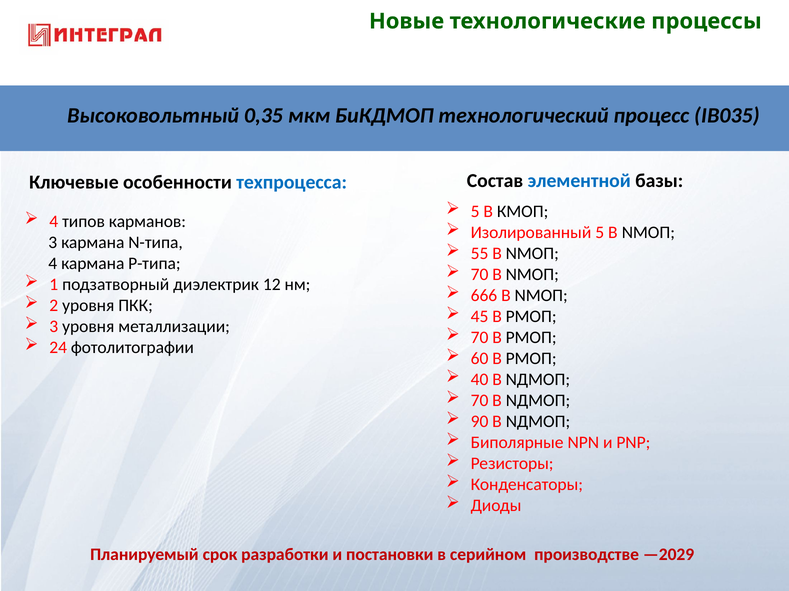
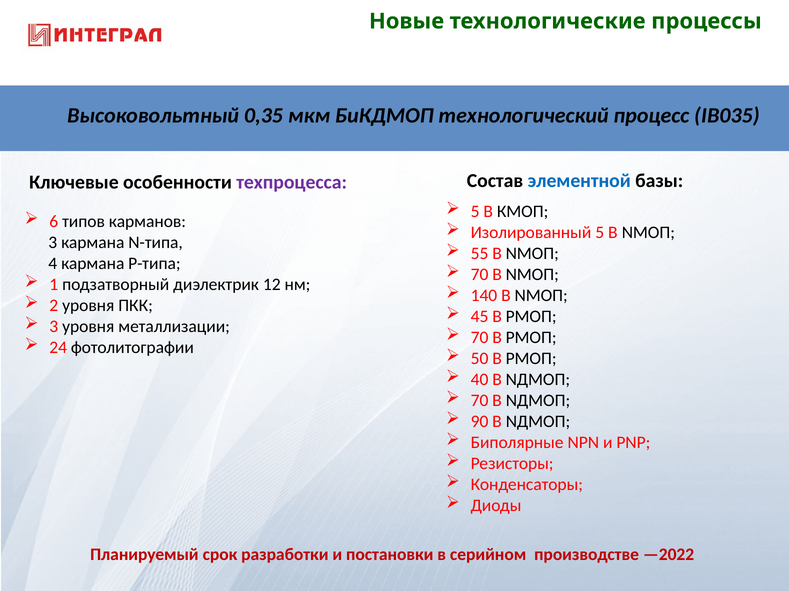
техпроцесса colour: blue -> purple (292, 182)
4: 4 -> 6 (54, 222)
666: 666 -> 140 (484, 296)
60: 60 -> 50 (480, 359)
—2029: —2029 -> —2022 (669, 555)
